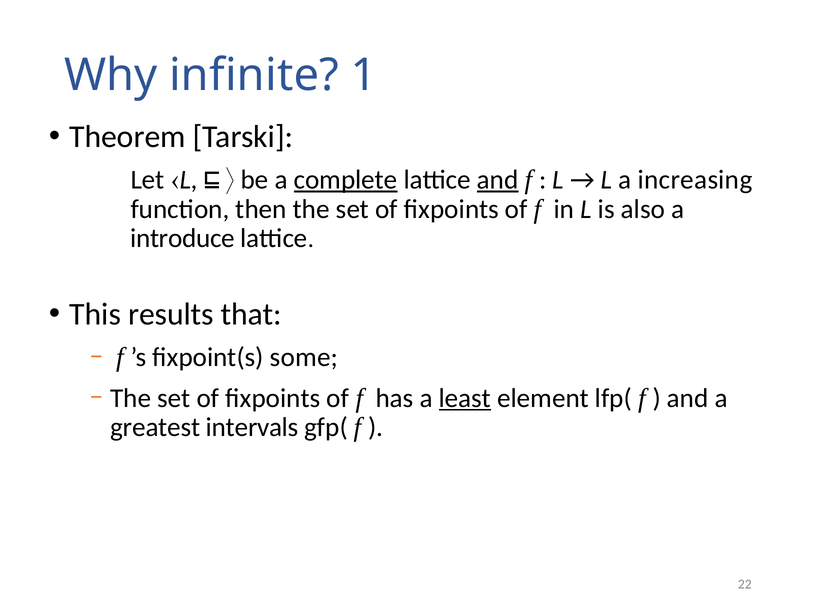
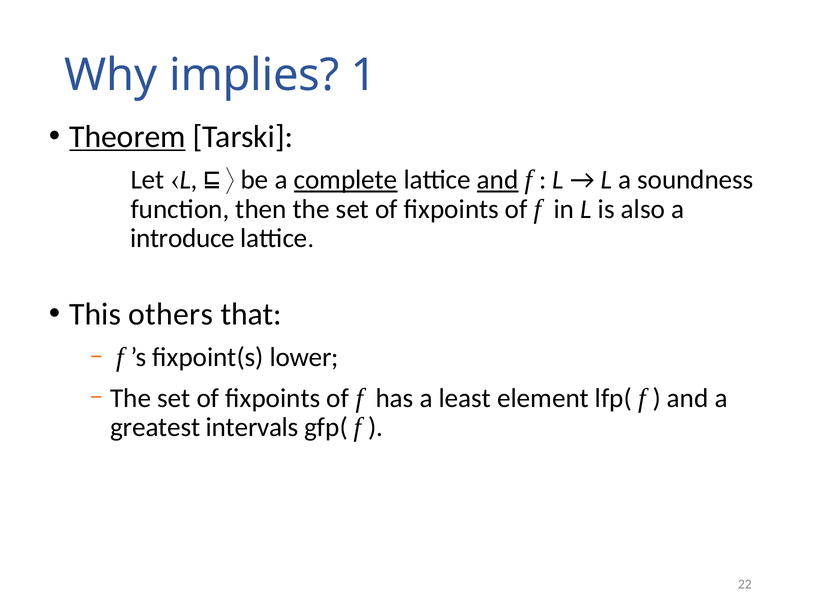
infinite: infinite -> implies (254, 75)
Theorem underline: none -> present (127, 137)
increasing: increasing -> soundness (695, 180)
results: results -> others (171, 314)
some: some -> lower (304, 357)
least underline: present -> none (465, 398)
